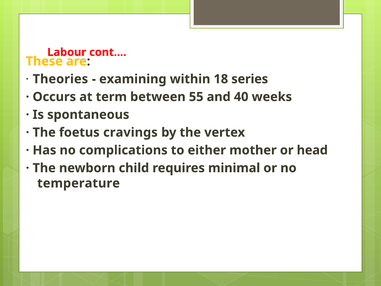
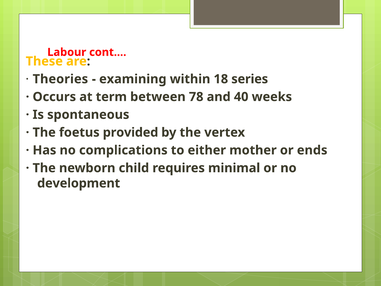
55: 55 -> 78 (196, 97)
cravings: cravings -> provided (131, 132)
head: head -> ends (312, 150)
temperature: temperature -> development (79, 183)
